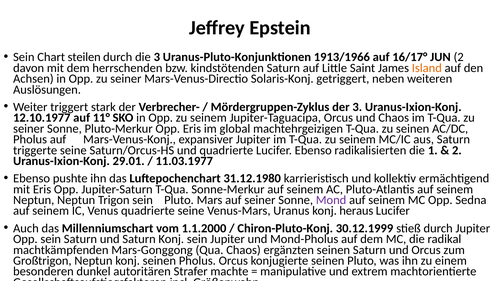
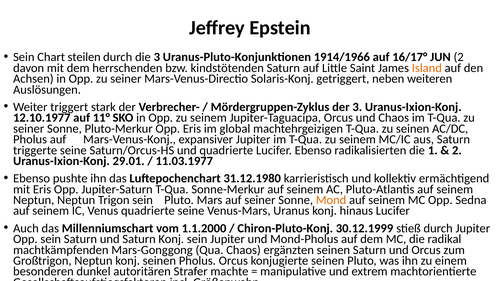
1913/1966: 1913/1966 -> 1914/1966 (342, 57)
Mond colour: purple -> orange (331, 200)
heraus: heraus -> hinaus (356, 211)
